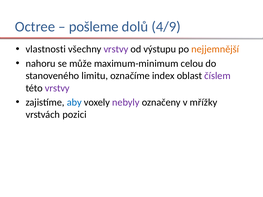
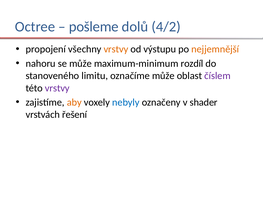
4/9: 4/9 -> 4/2 (166, 27)
vlastnosti: vlastnosti -> propojení (46, 49)
vrstvy colour: purple -> orange (116, 49)
celou: celou -> rozdíl (192, 64)
označíme index: index -> může (163, 76)
aby colour: blue -> orange (74, 102)
nebyly colour: purple -> blue (126, 102)
mřížky: mřížky -> shader (204, 102)
pozici: pozici -> řešení (75, 115)
